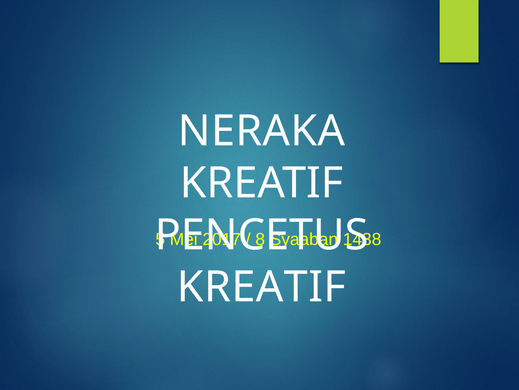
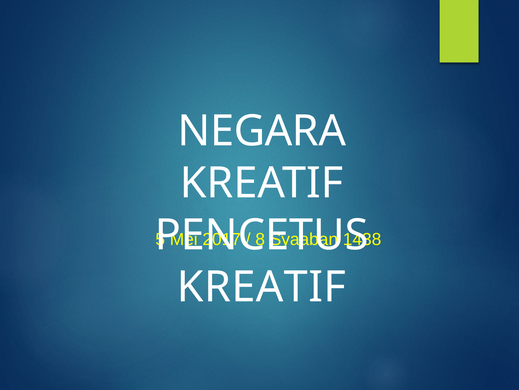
NERAKA: NERAKA -> NEGARA (262, 131)
